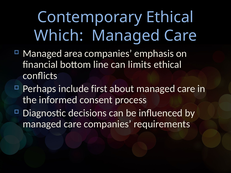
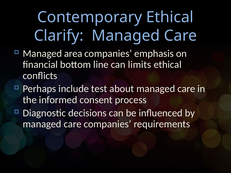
Which: Which -> Clarify (59, 36)
first: first -> test (99, 89)
